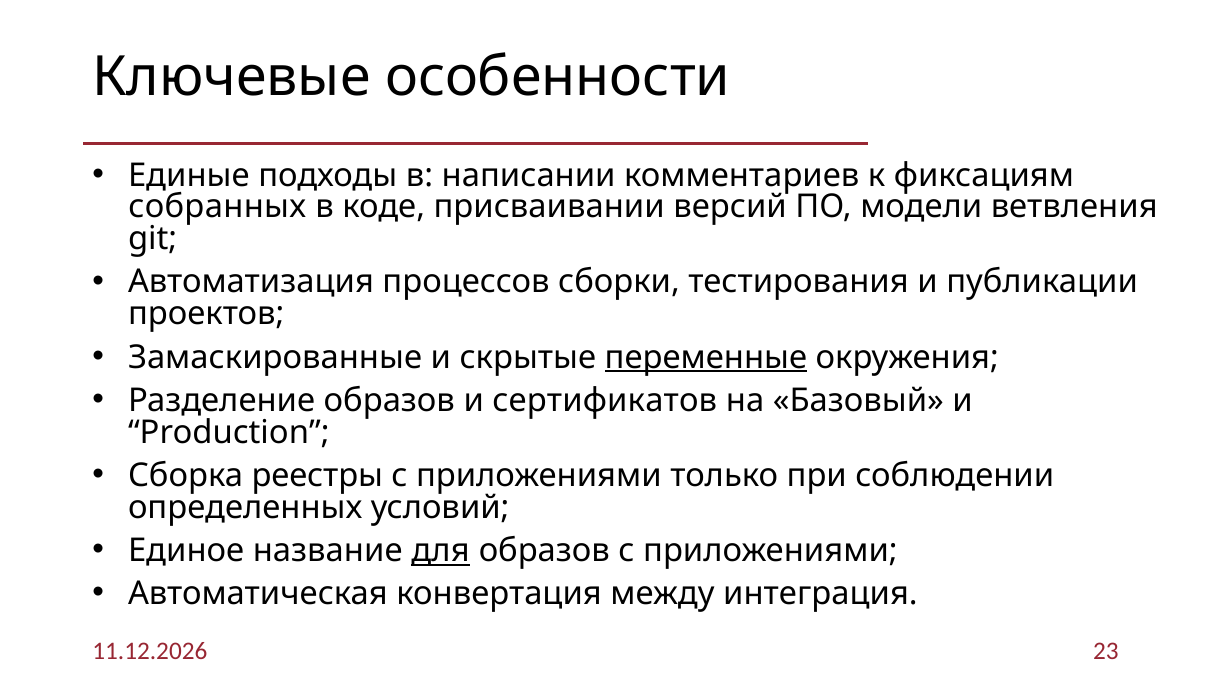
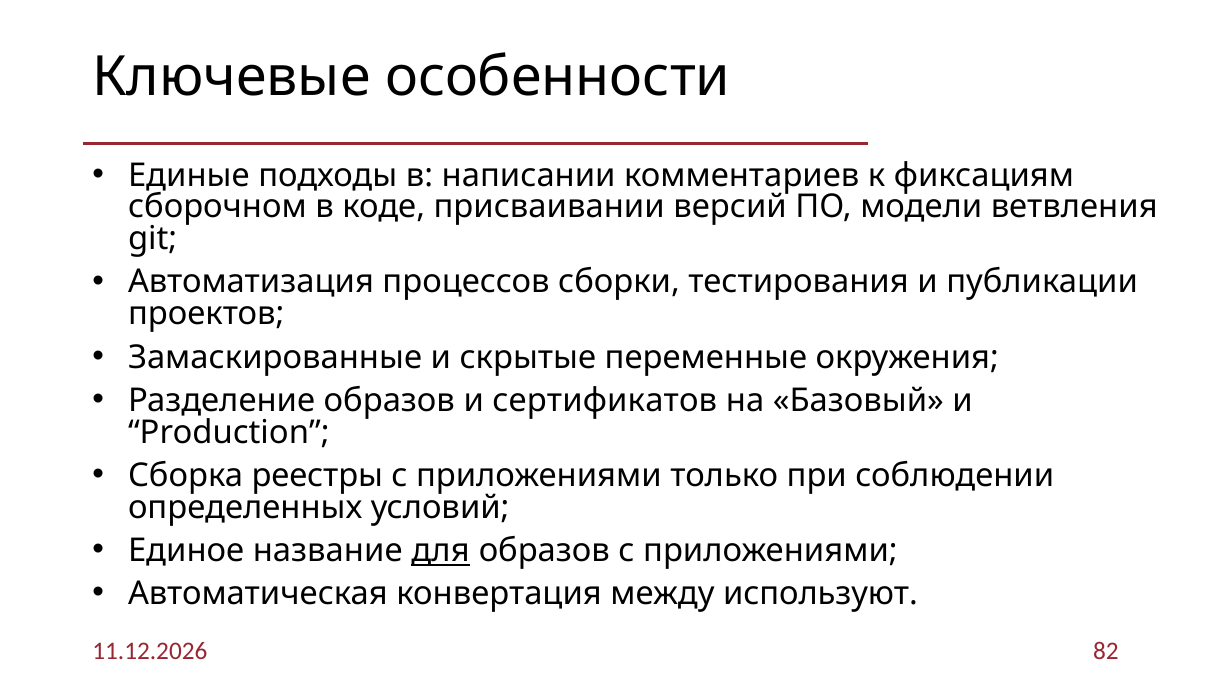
собранных: собранных -> сборочном (217, 207)
переменные underline: present -> none (706, 357)
интеграция: интеграция -> используют (821, 594)
23: 23 -> 82 (1106, 651)
